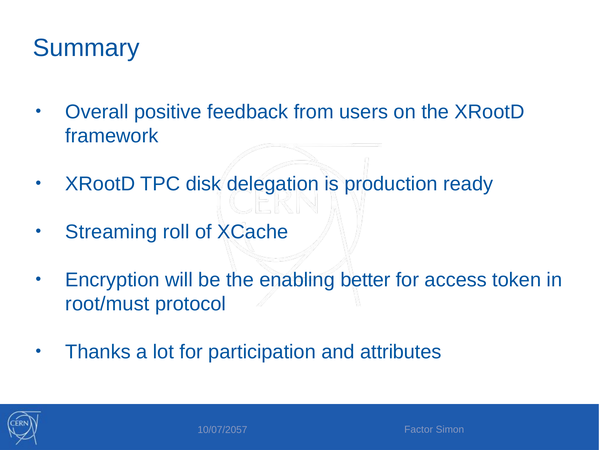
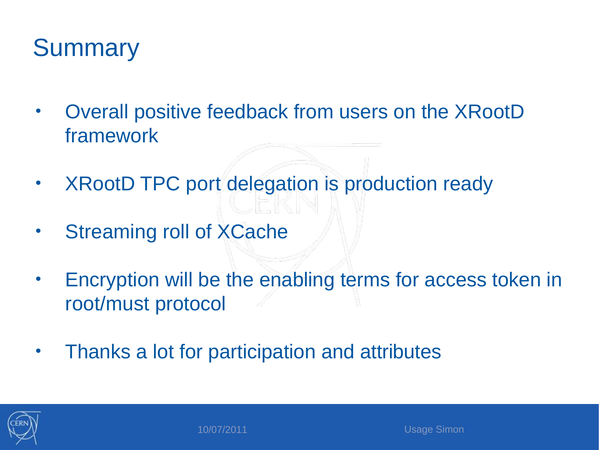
disk: disk -> port (203, 184)
better: better -> terms (365, 280)
Factor: Factor -> Usage (419, 429)
10/07/2057: 10/07/2057 -> 10/07/2011 (222, 429)
